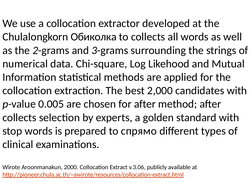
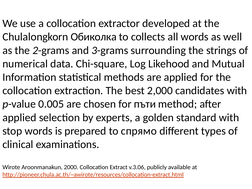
for after: after -> пъти (145, 104)
collects: collects -> applied (19, 118)
